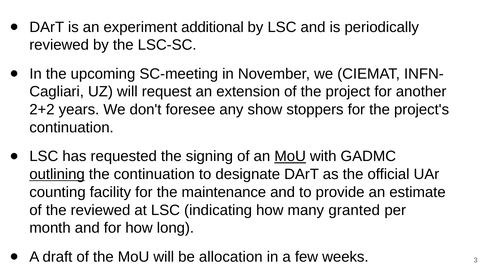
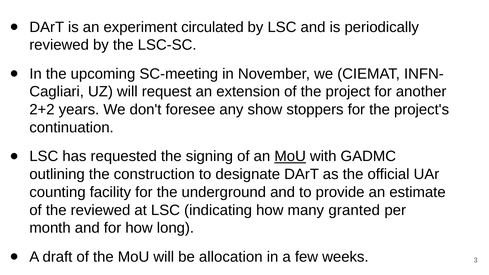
additional: additional -> circulated (212, 27)
outlining underline: present -> none (57, 174)
the continuation: continuation -> construction (154, 174)
maintenance: maintenance -> underground (224, 192)
